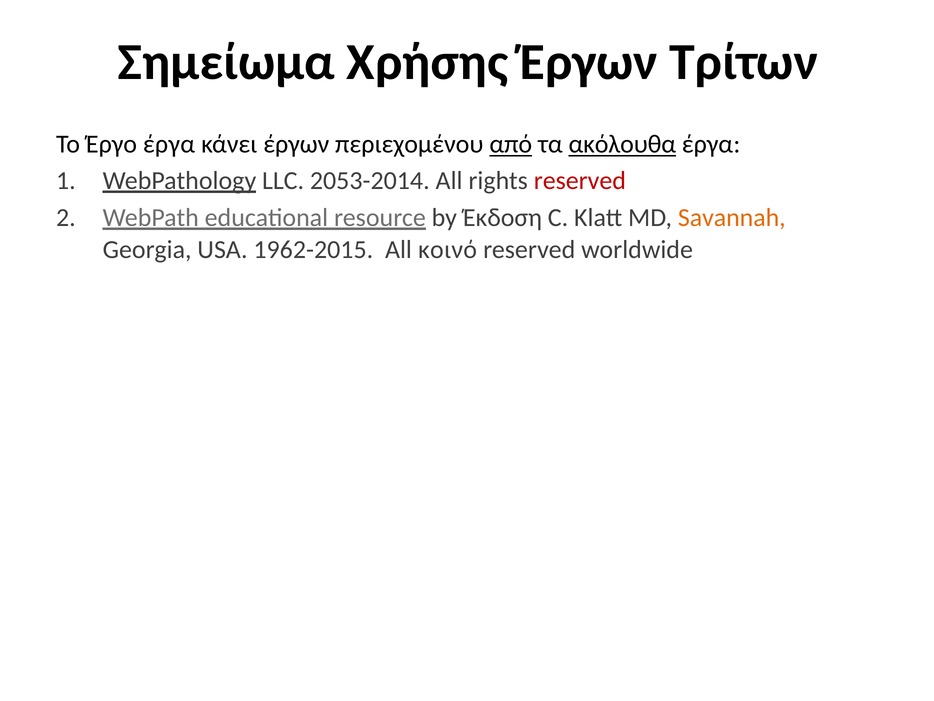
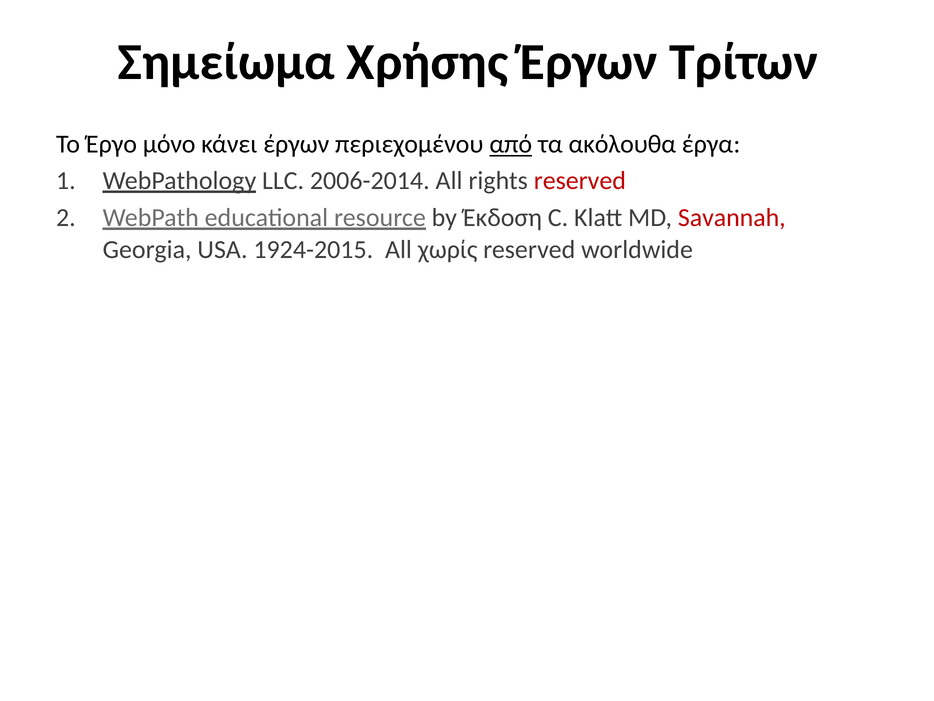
Έργο έργα: έργα -> μόνο (169, 144)
ακόλουθα underline: present -> none (622, 144)
2053-2014: 2053-2014 -> 2006-2014 (370, 181)
Savannah colour: orange -> red (732, 218)
1962-2015: 1962-2015 -> 1924-2015 (313, 249)
κοινό: κοινό -> χωρίς (448, 249)
